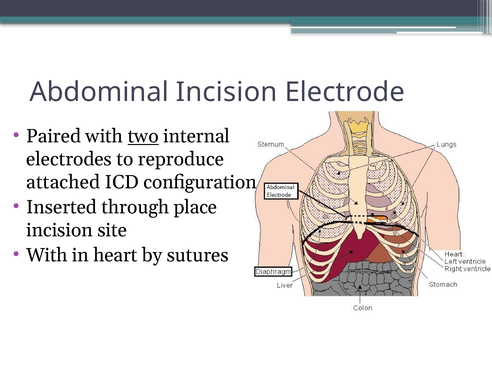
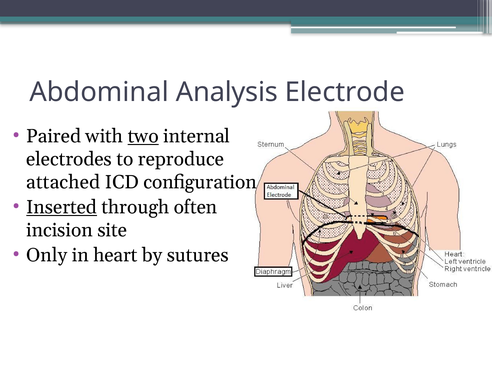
Abdominal Incision: Incision -> Analysis (227, 92)
Inserted underline: none -> present (62, 207)
place: place -> often (195, 207)
With: With -> Only (47, 255)
